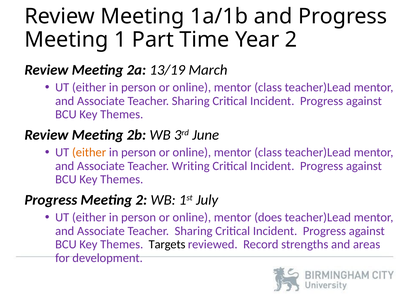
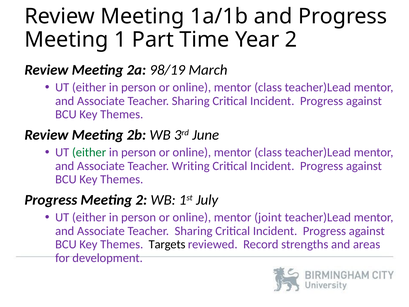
13/19: 13/19 -> 98/19 (167, 70)
either colour: orange -> green (89, 152)
does: does -> joint (268, 217)
